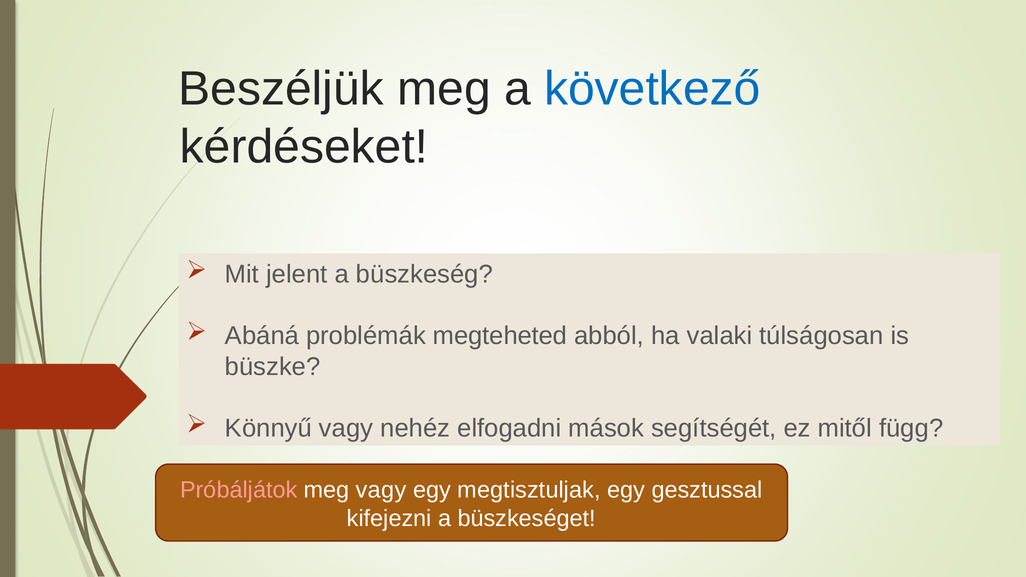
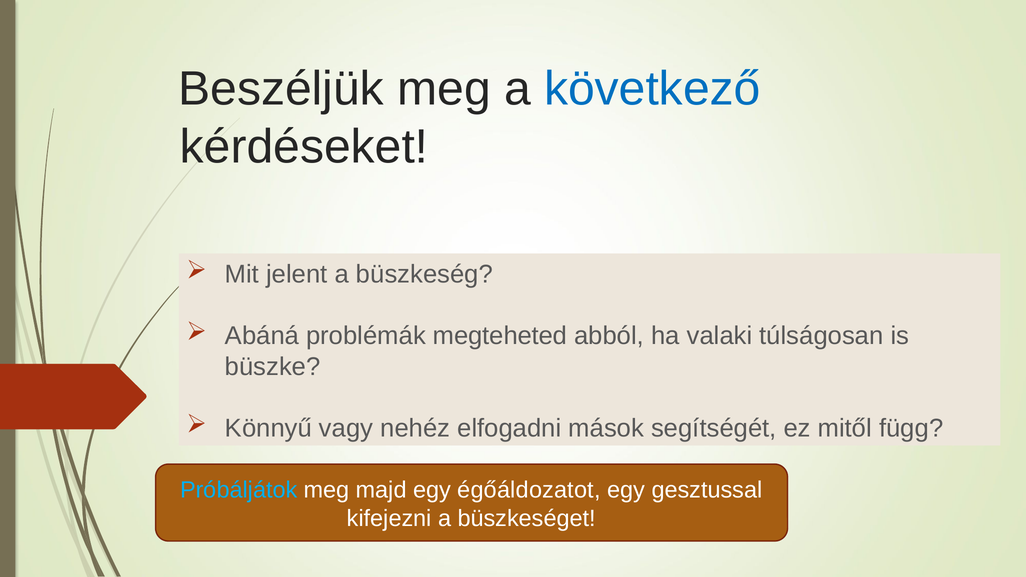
Próbáljátok colour: pink -> light blue (239, 490)
meg vagy: vagy -> majd (381, 490)
megtisztuljak: megtisztuljak -> égőáldozatot (529, 490)
